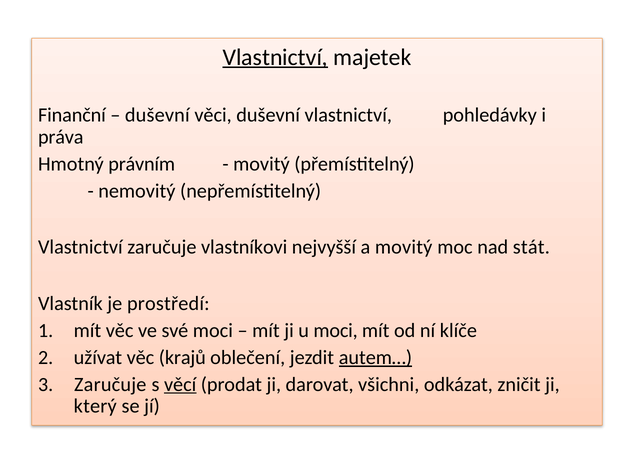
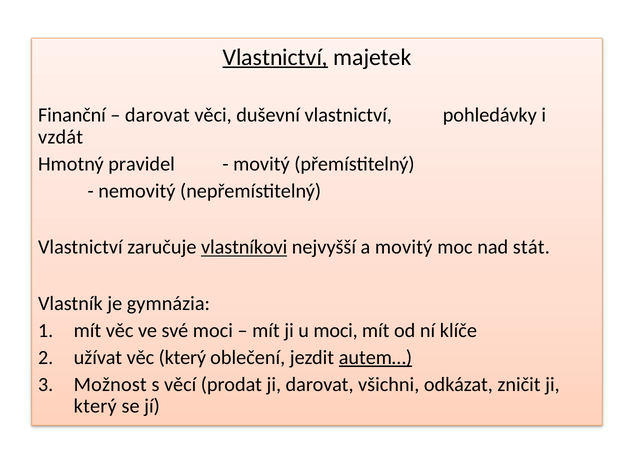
duševní: duševní -> darovat (157, 115)
práva: práva -> vzdát (61, 137)
právním: právním -> pravidel (142, 164)
vlastníkovi underline: none -> present (244, 247)
prostředí: prostředí -> gymnázia (168, 303)
věc krajů: krajů -> který (182, 357)
Zaručuje: Zaručuje -> Možnost (110, 384)
věcí underline: present -> none (180, 384)
